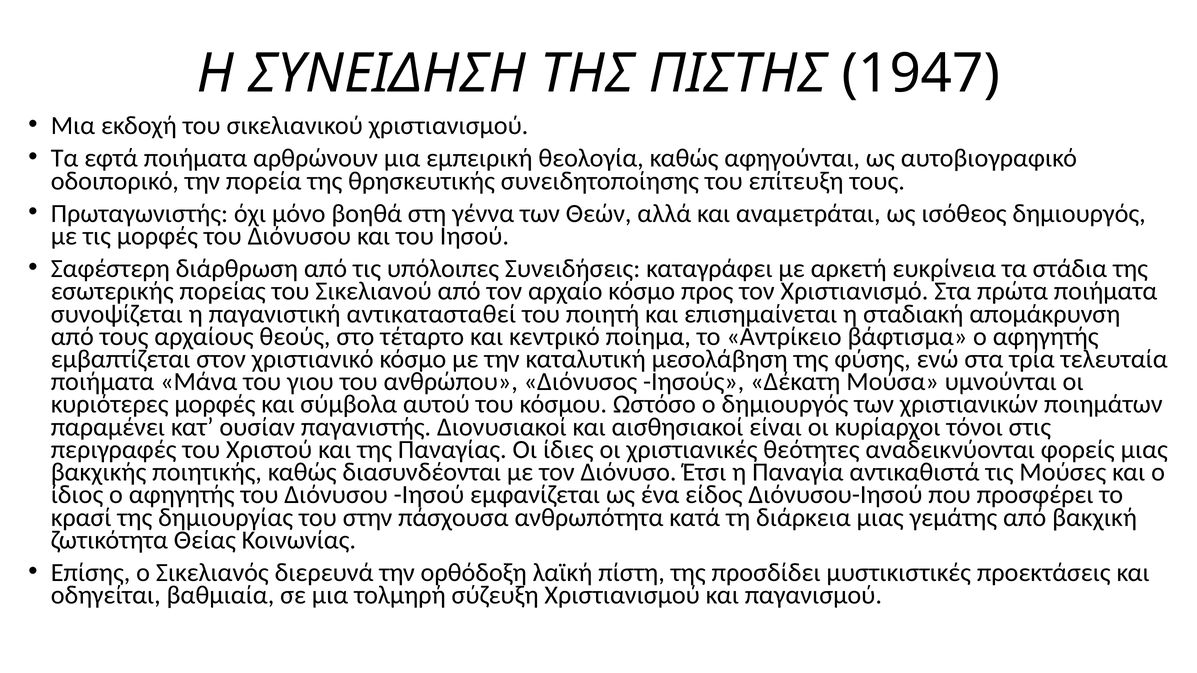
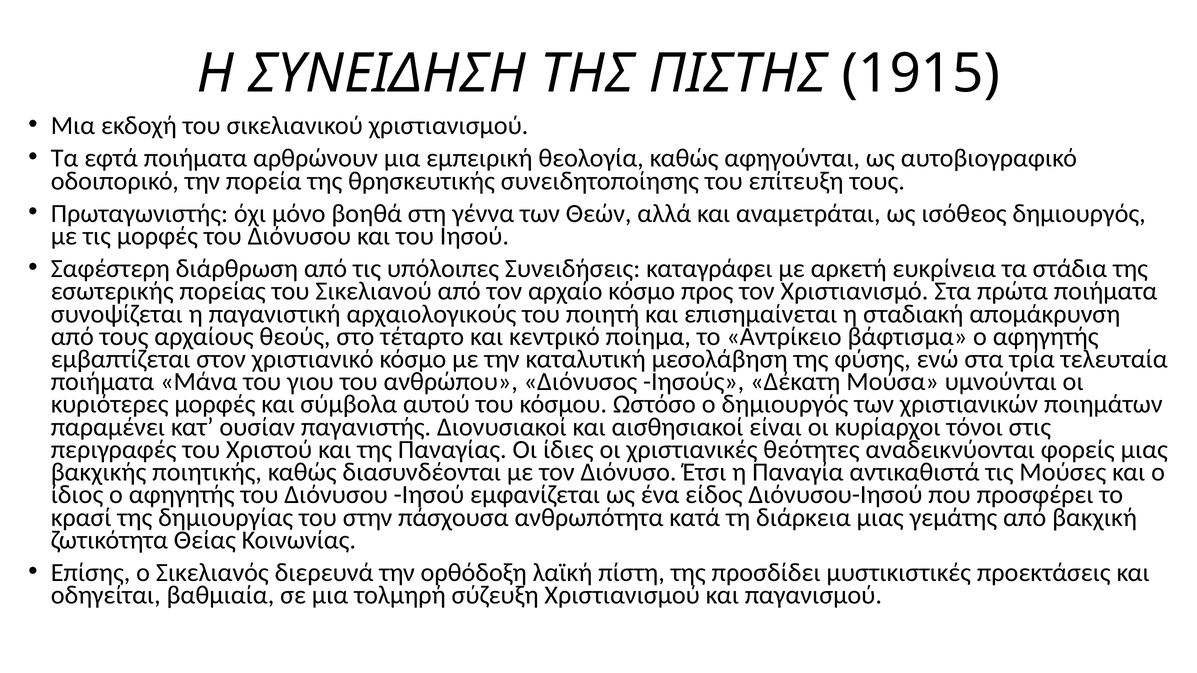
1947: 1947 -> 1915 (921, 74)
αντικατασταθεί: αντικατασταθεί -> αρχαιολογικούς (431, 314)
